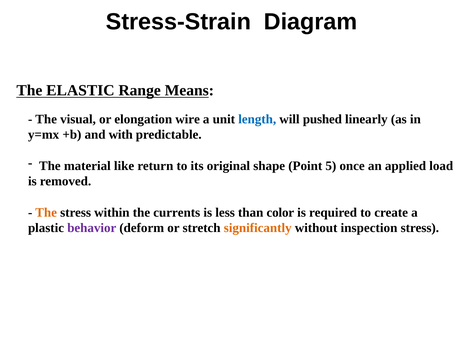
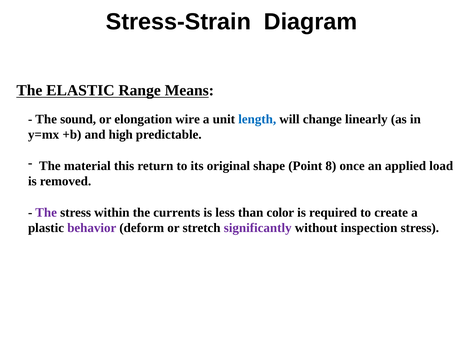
visual: visual -> sound (78, 119)
pushed: pushed -> change (322, 119)
with: with -> high (121, 135)
like: like -> this (124, 166)
5: 5 -> 8 (331, 166)
The colour: orange -> purple (46, 213)
significantly colour: orange -> purple (258, 228)
